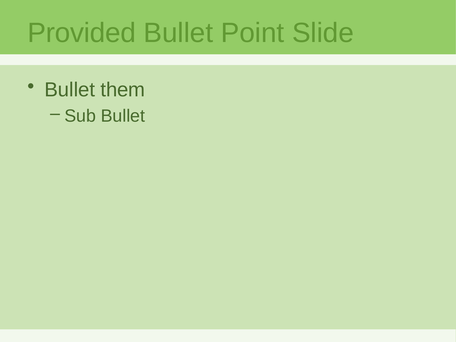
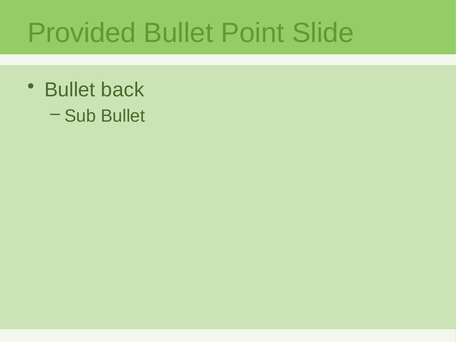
them: them -> back (123, 90)
